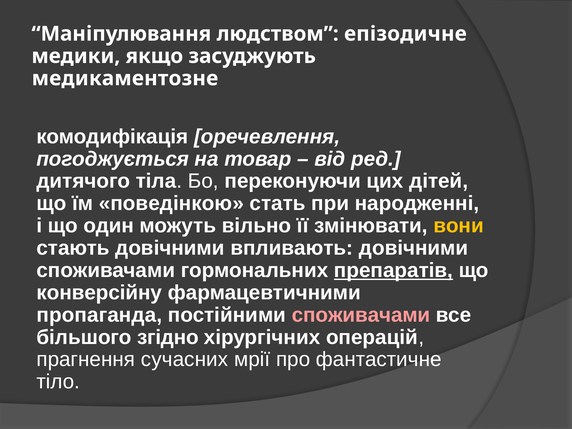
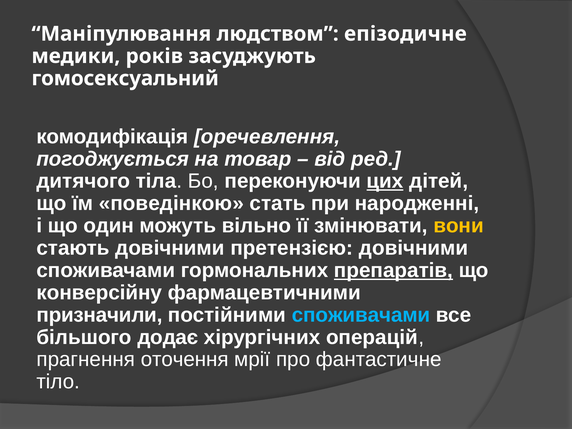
якщо: якщо -> років (154, 56)
медикаментозне: медикаментозне -> гомосексуальний (125, 78)
цих underline: none -> present (385, 181)
впливають: впливають -> претензією (292, 248)
пропаганда: пропаганда -> призначили (99, 315)
споживачами colour: pink -> light blue (361, 315)
згідно: згідно -> додає (168, 337)
сучасних: сучасних -> оточення (185, 360)
